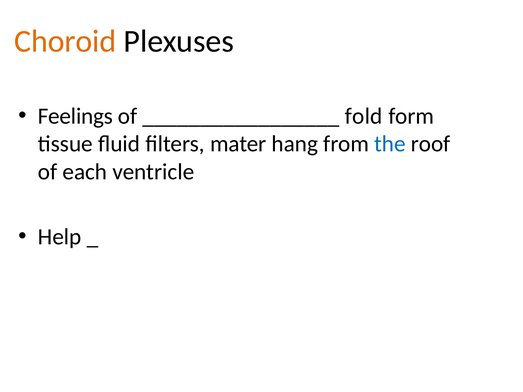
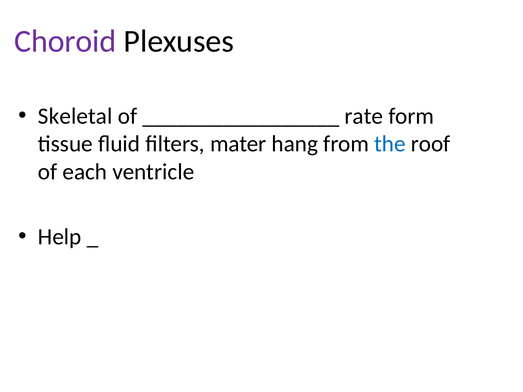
Choroid colour: orange -> purple (65, 41)
Feelings: Feelings -> Skeletal (75, 116)
fold: fold -> rate (364, 116)
